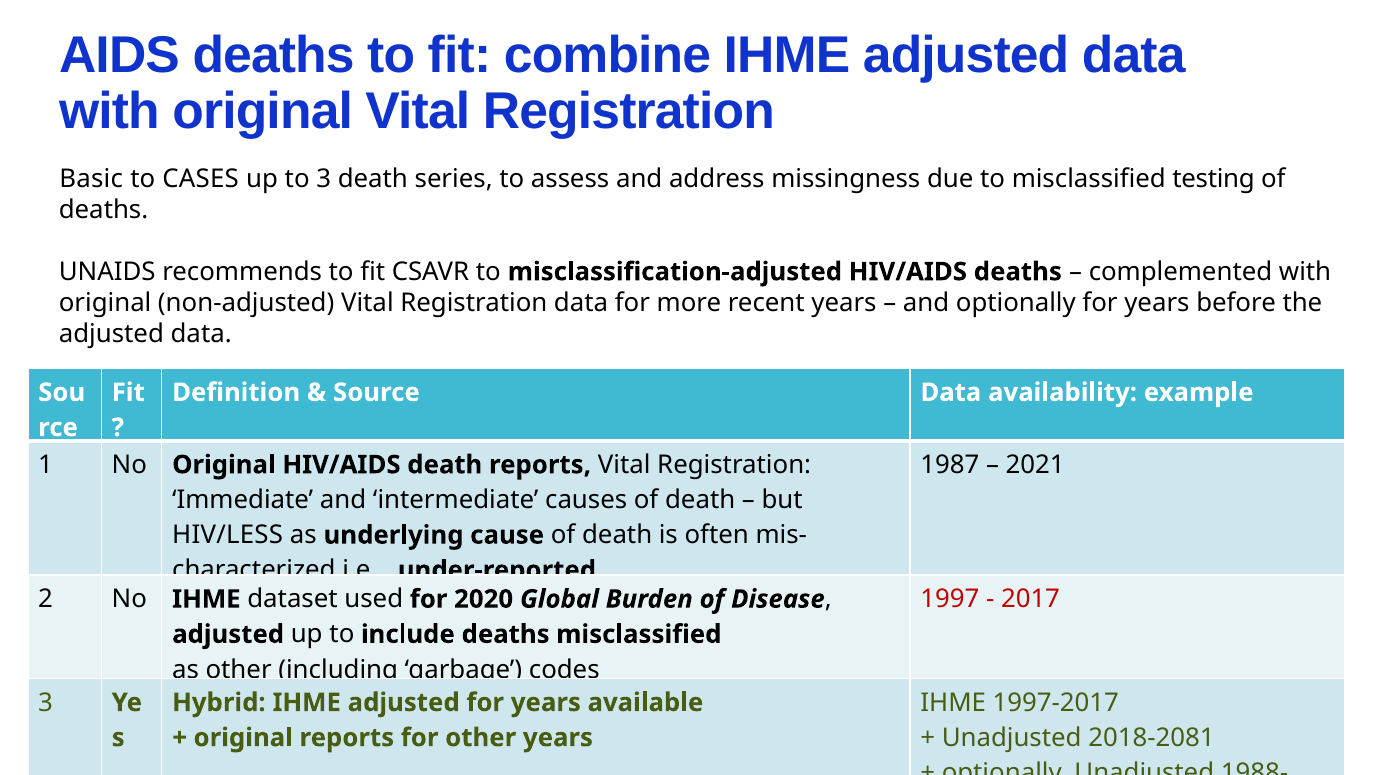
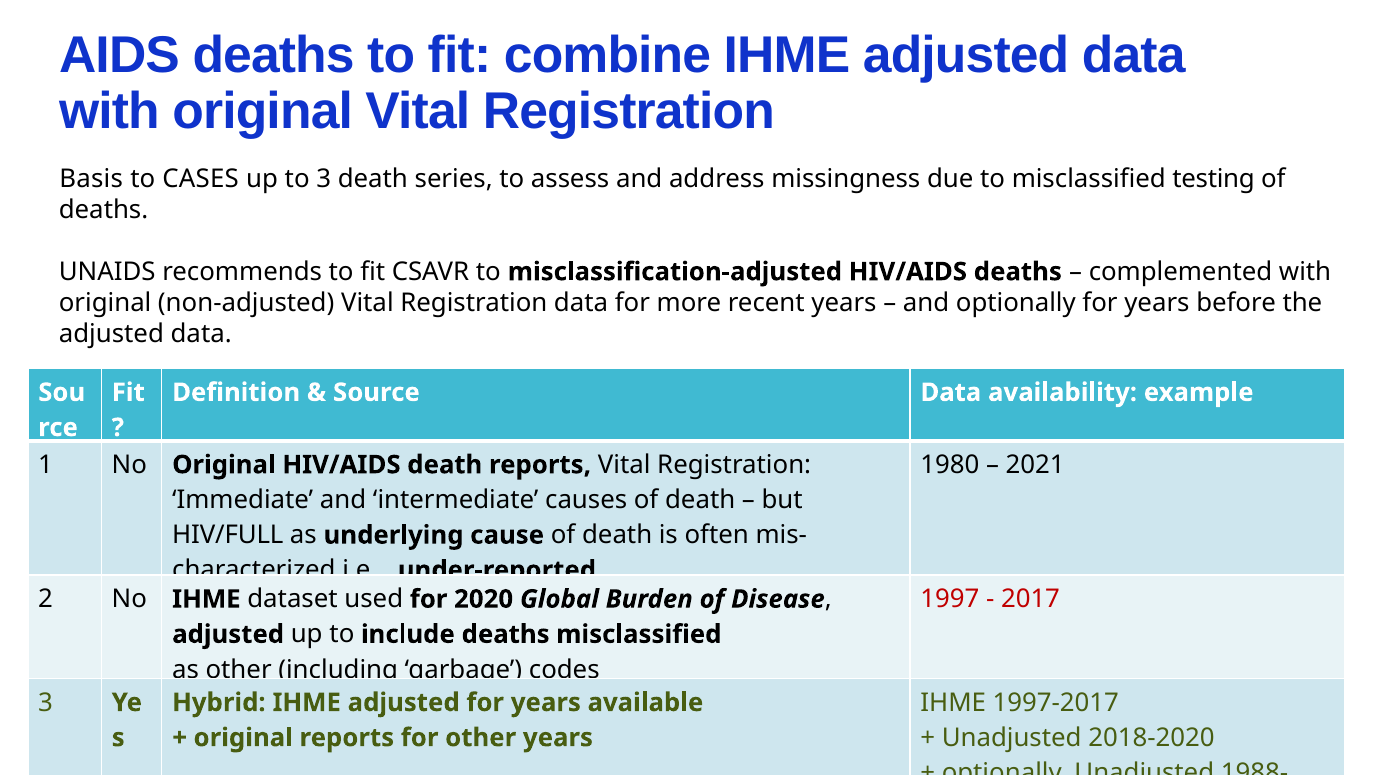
Basic: Basic -> Basis (91, 179)
1987: 1987 -> 1980 (950, 465)
HIV/LESS: HIV/LESS -> HIV/FULL (228, 535)
2018-2081: 2018-2081 -> 2018-2020 (1151, 737)
